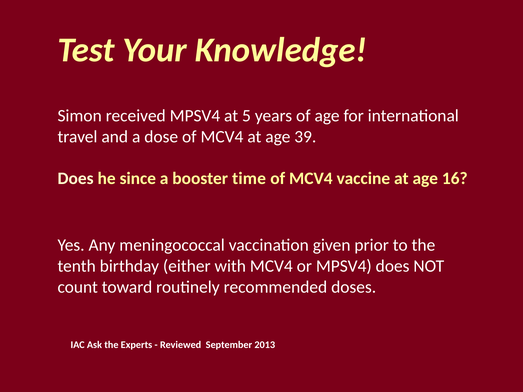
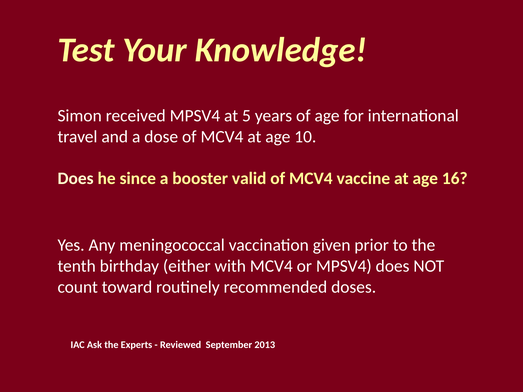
39: 39 -> 10 (305, 137)
time: time -> valid (249, 179)
